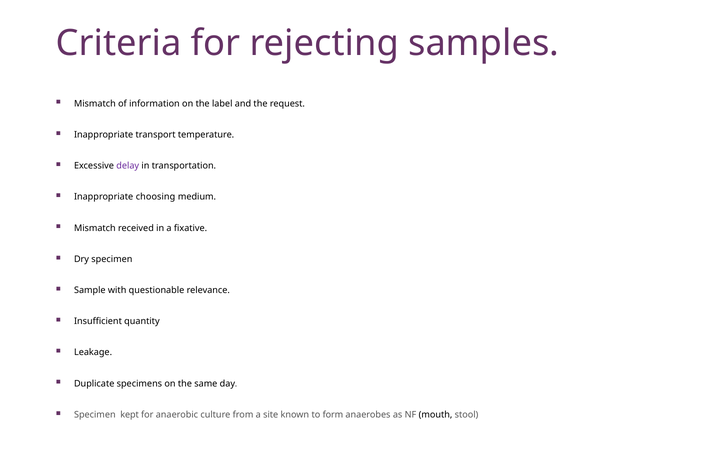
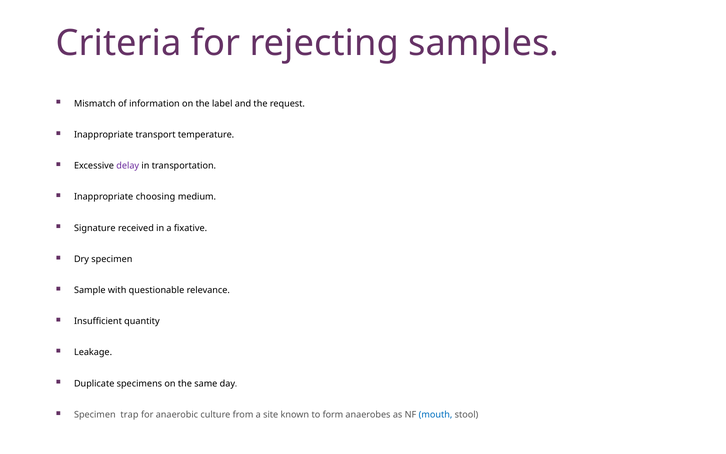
Mismatch: Mismatch -> Signature (95, 228)
kept: kept -> trap (129, 414)
mouth colour: black -> blue (436, 414)
